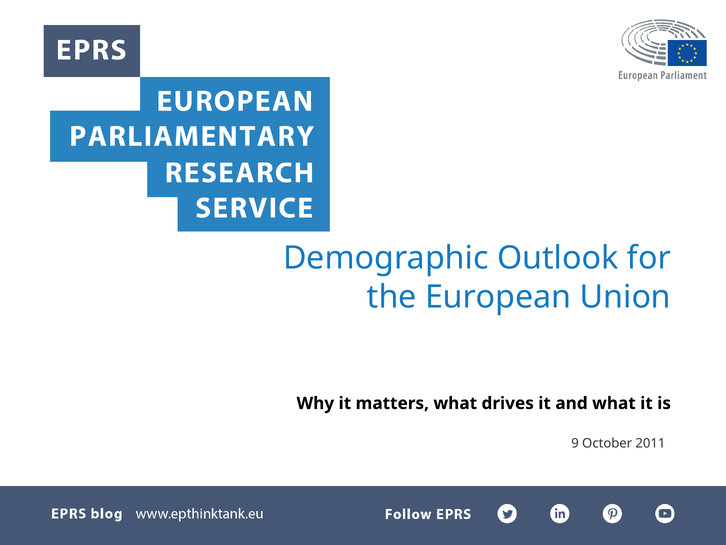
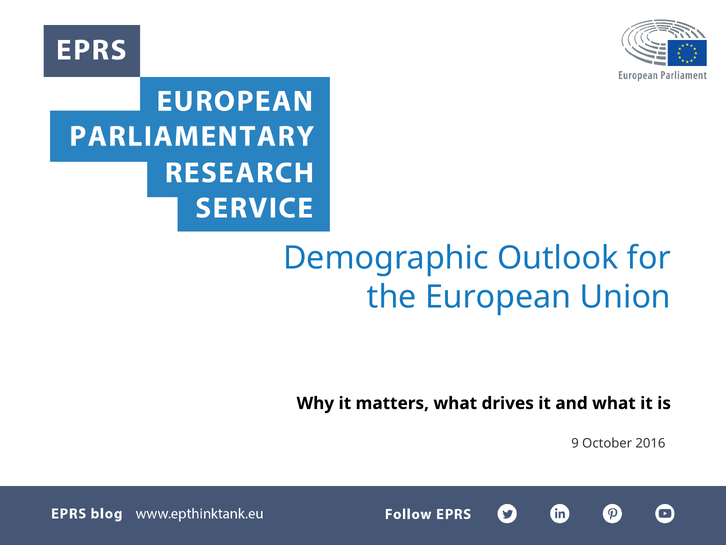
2011: 2011 -> 2016 (650, 443)
